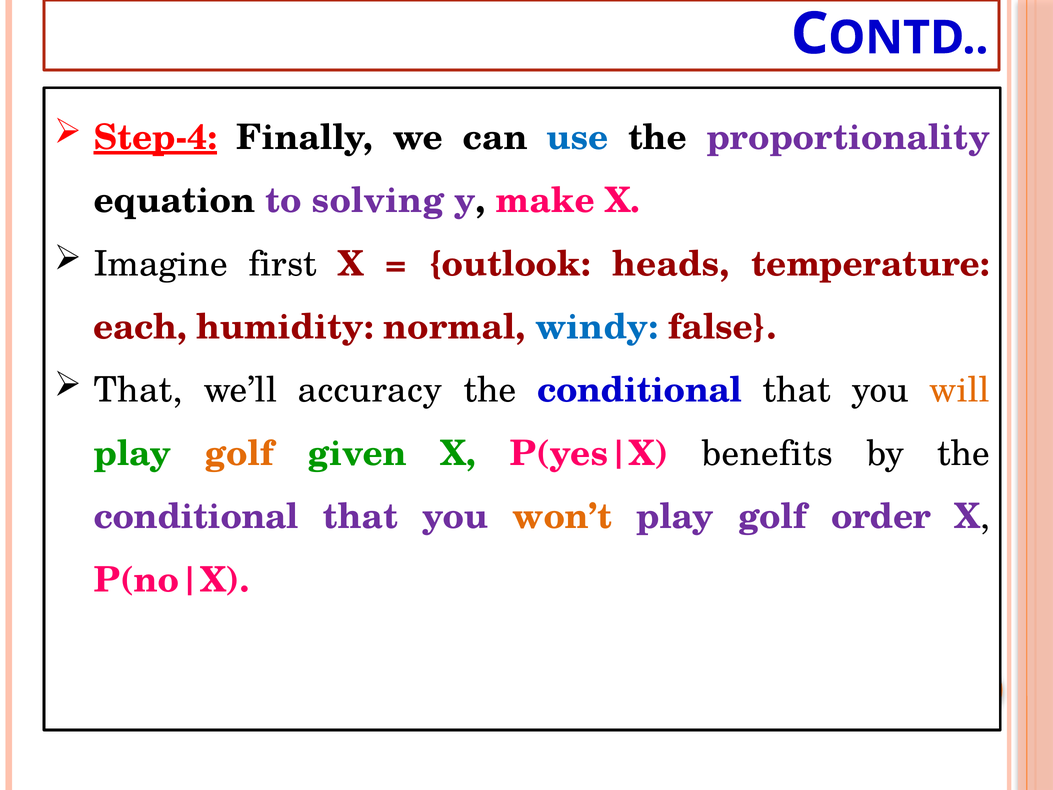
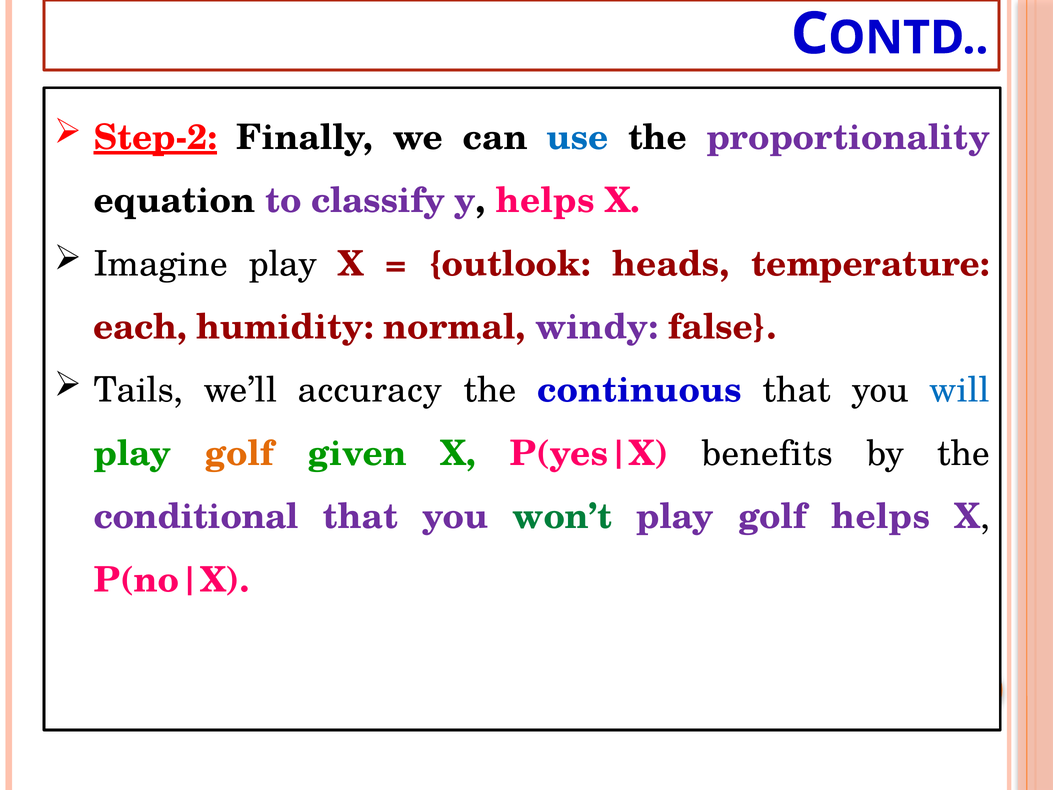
Step-4: Step-4 -> Step-2 (155, 137)
solving: solving -> classify (378, 201)
y make: make -> helps (545, 201)
Imagine first: first -> play (283, 264)
windy colour: blue -> purple (597, 327)
That: That -> Tails (138, 390)
conditional: conditional -> continuous (639, 390)
will colour: orange -> blue (960, 390)
won’t colour: orange -> green (562, 517)
golf order: order -> helps (881, 517)
